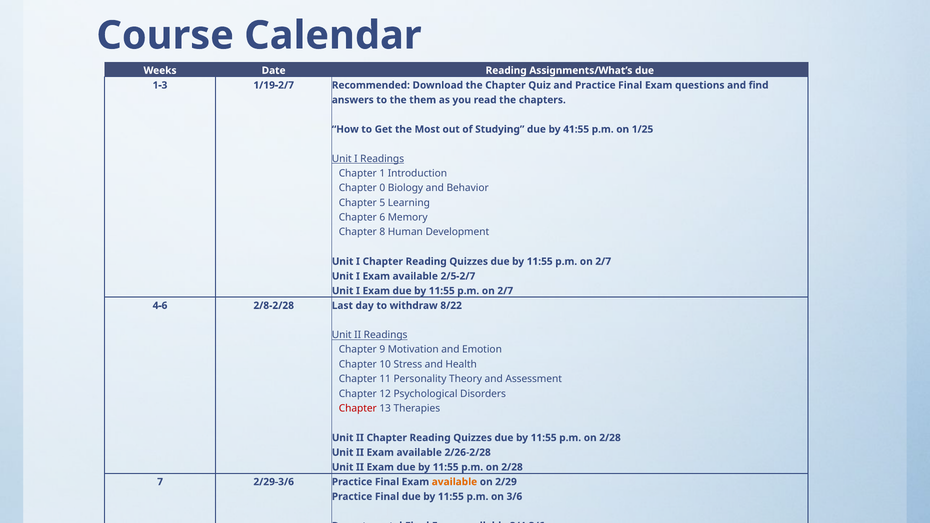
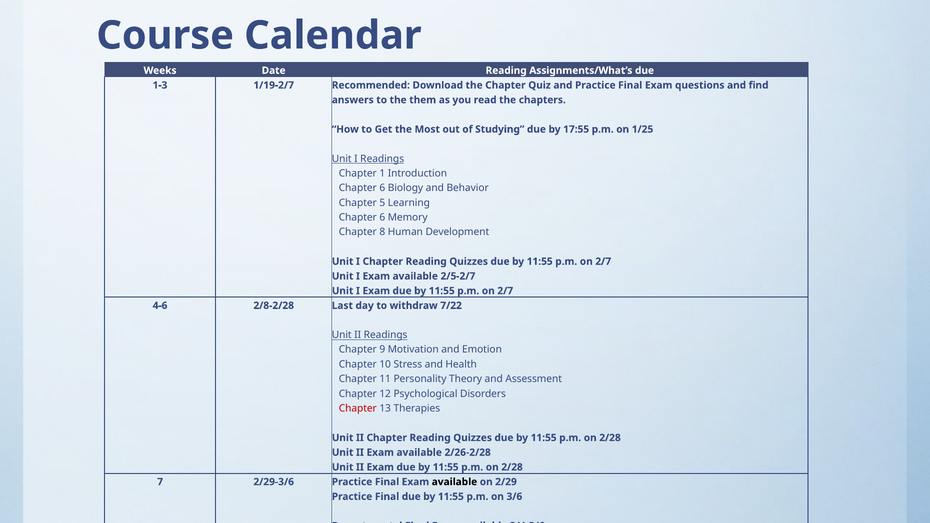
41:55: 41:55 -> 17:55 (576, 129)
0: 0 -> 6 (382, 188)
8/22: 8/22 -> 7/22 (451, 306)
available colour: orange -> black (454, 482)
